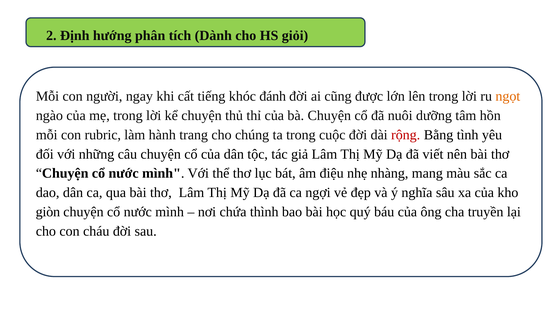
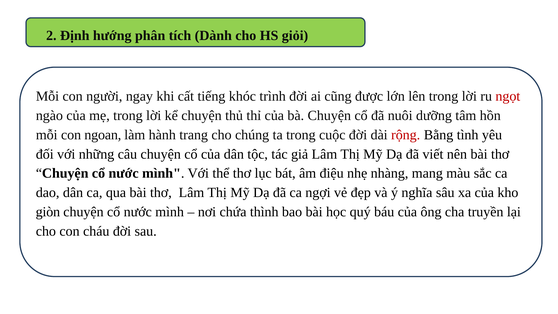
đánh: đánh -> trình (273, 96)
ngọt colour: orange -> red (508, 96)
rubric: rubric -> ngoan (103, 135)
